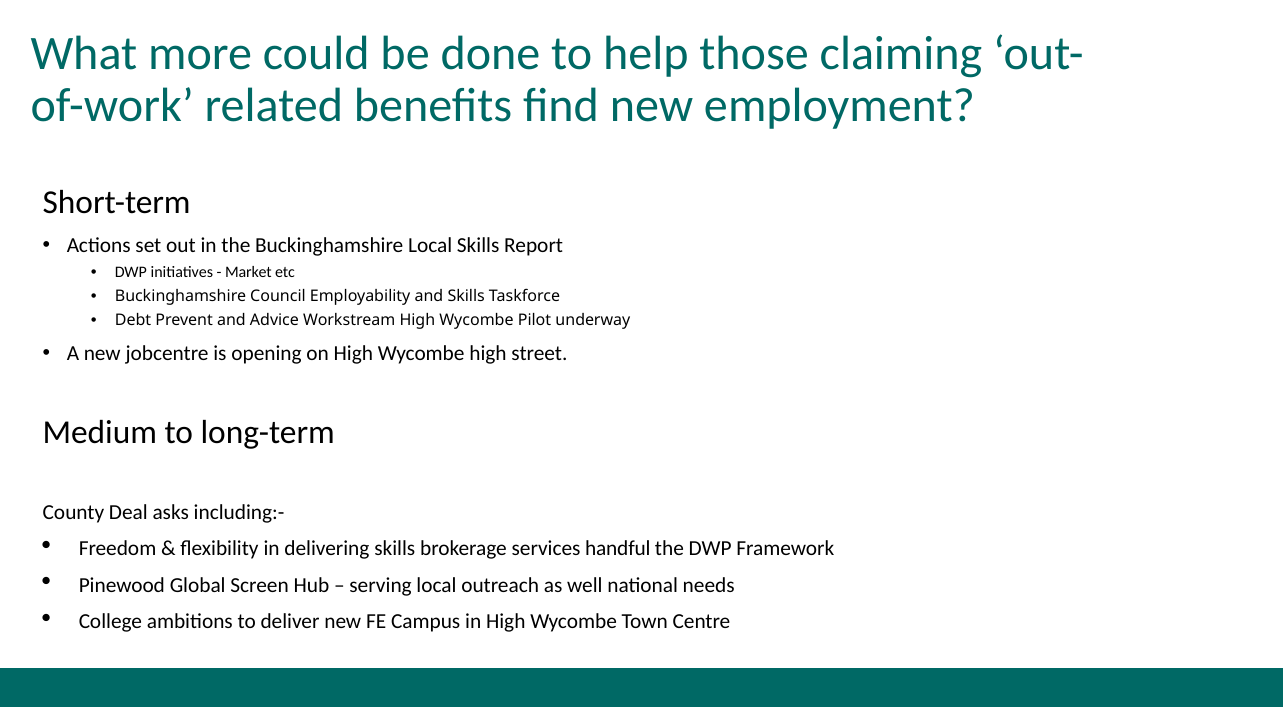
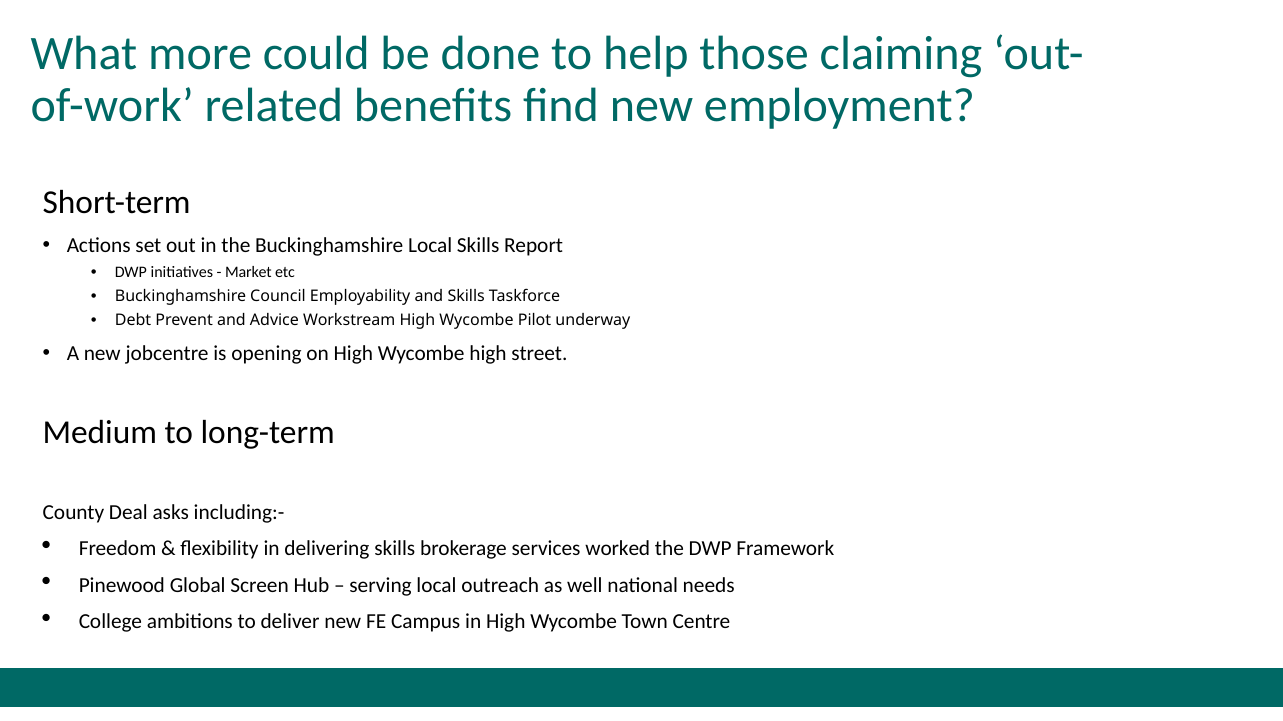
handful: handful -> worked (618, 549)
